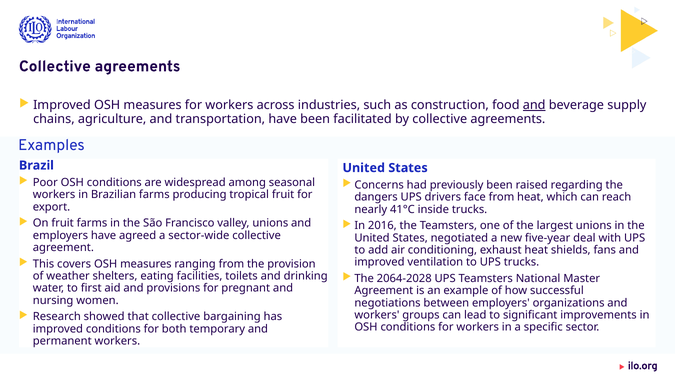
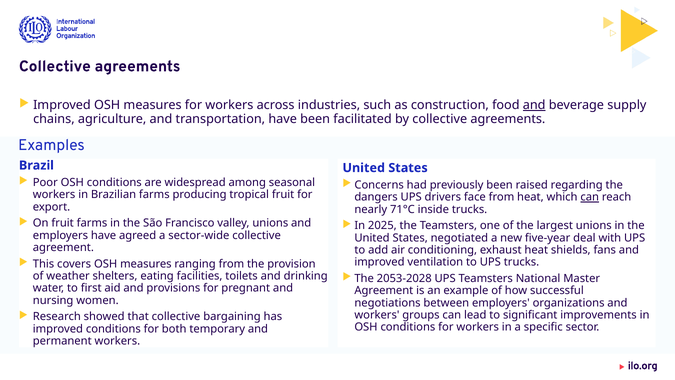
can underline: none -> present (590, 197)
41°C: 41°C -> 71°C (402, 209)
2016: 2016 -> 2025 (382, 226)
2064-2028: 2064-2028 -> 2053-2028 (404, 278)
